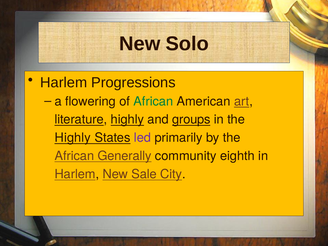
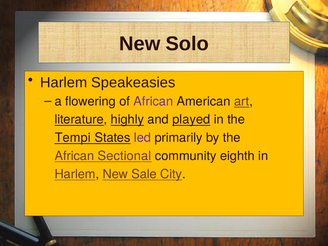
Progressions: Progressions -> Speakeasies (133, 82)
African colour: green -> purple (153, 101)
groups: groups -> played (191, 120)
Highly: Highly -> Tempi (73, 138)
Generally: Generally -> Sectional (124, 156)
